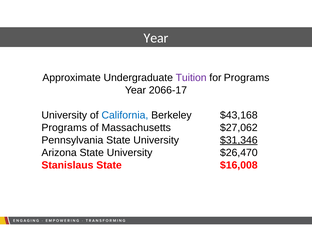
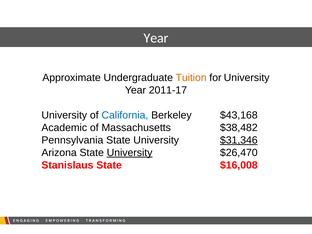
Tuition colour: purple -> orange (191, 78)
for Programs: Programs -> University (247, 78)
2066-17: 2066-17 -> 2011-17 (168, 90)
Programs: Programs -> Academic (64, 128)
$27,062: $27,062 -> $38,482 (239, 128)
University underline: none -> present (130, 153)
